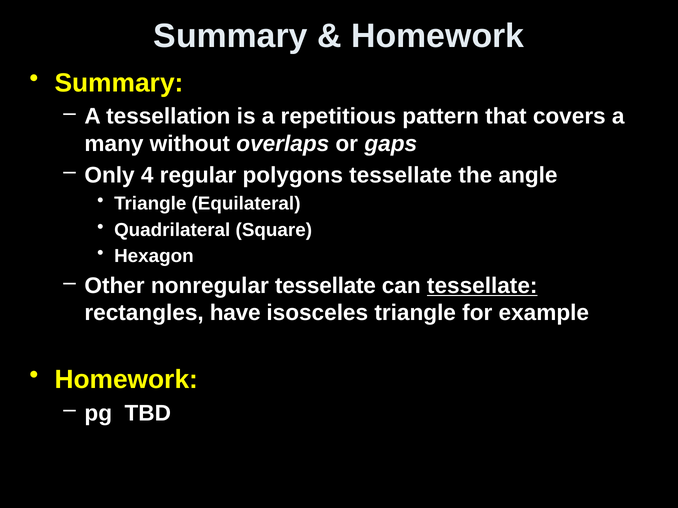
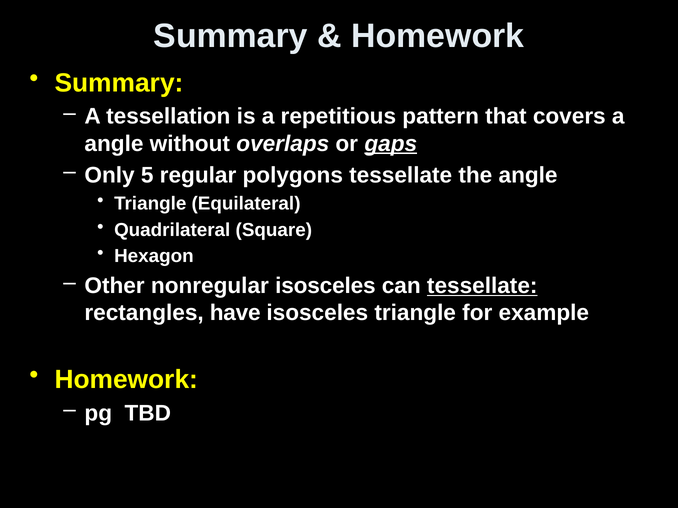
many: many -> angle (114, 144)
gaps underline: none -> present (391, 144)
4: 4 -> 5 (147, 175)
nonregular tessellate: tessellate -> isosceles (325, 286)
